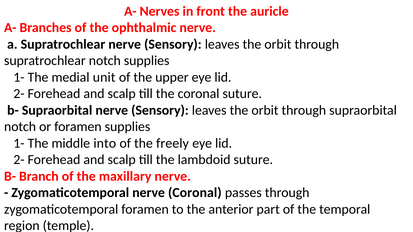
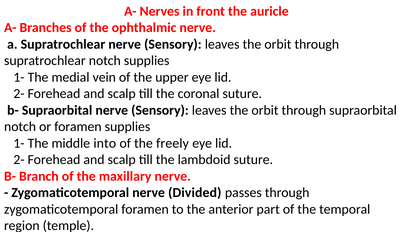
unit: unit -> vein (104, 77)
nerve Coronal: Coronal -> Divided (195, 193)
